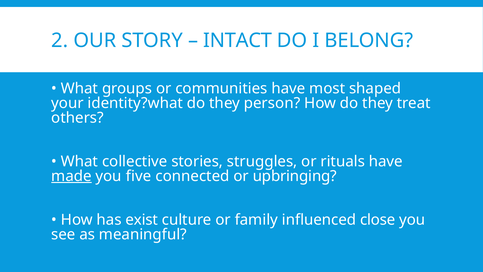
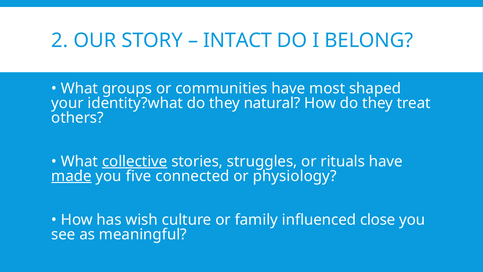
person: person -> natural (272, 103)
collective underline: none -> present (135, 161)
upbringing: upbringing -> physiology (295, 176)
exist: exist -> wish (142, 220)
